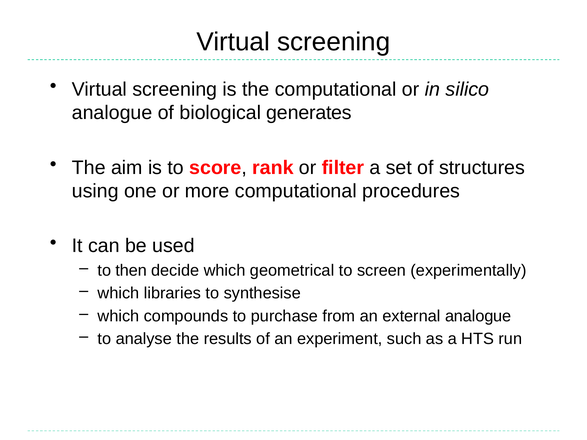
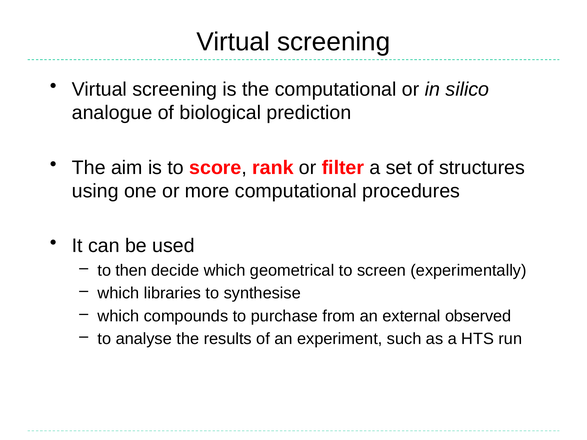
generates: generates -> prediction (309, 113)
external analogue: analogue -> observed (478, 316)
